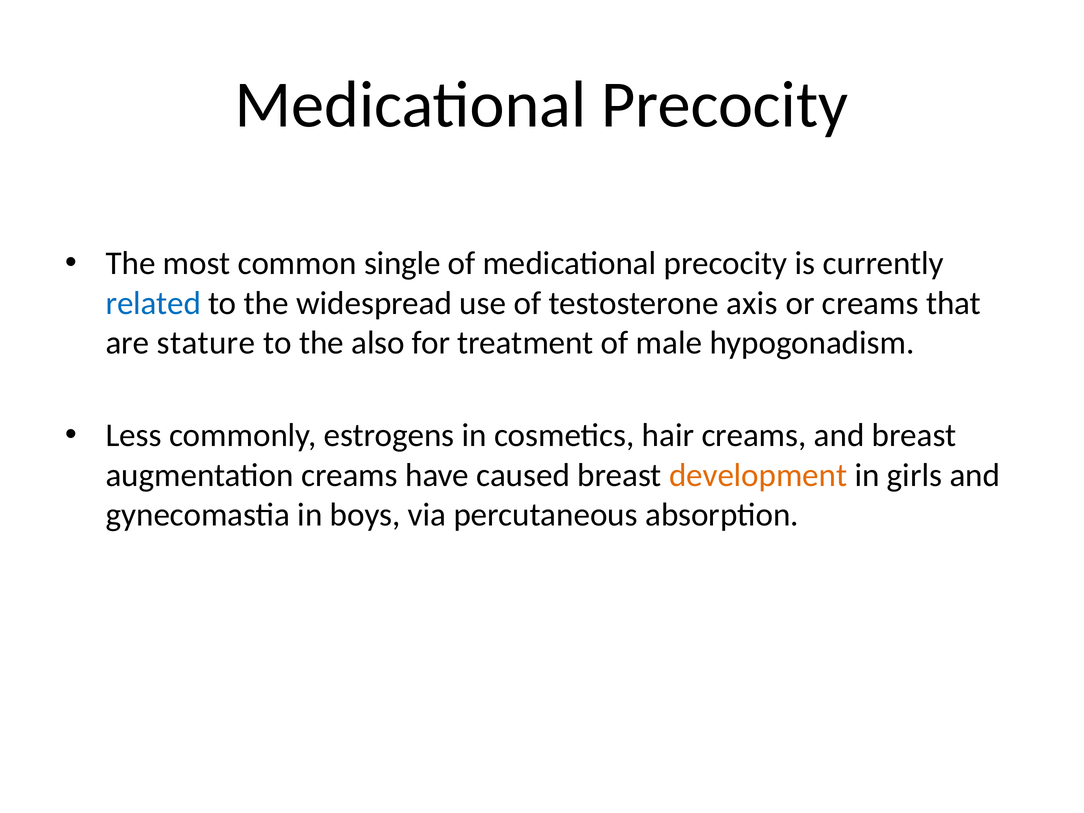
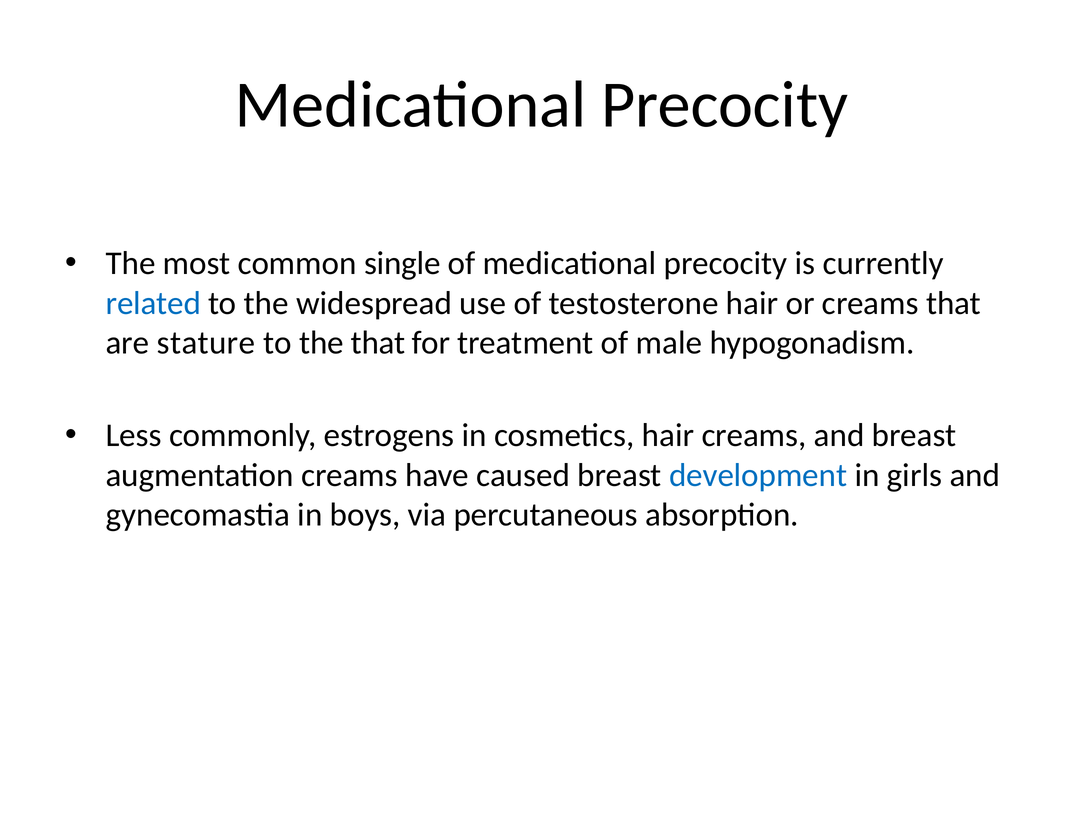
testosterone axis: axis -> hair (752, 303)
the also: also -> that (378, 343)
development colour: orange -> blue (758, 475)
